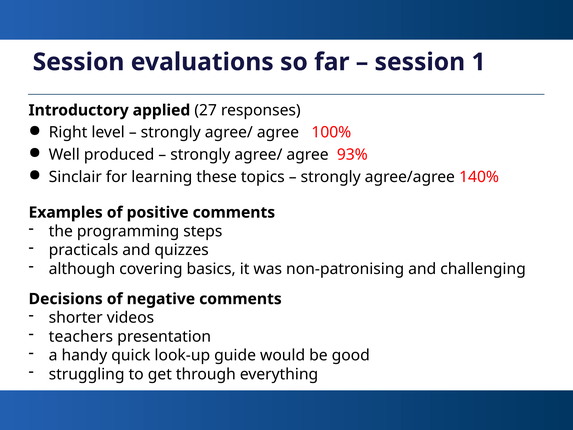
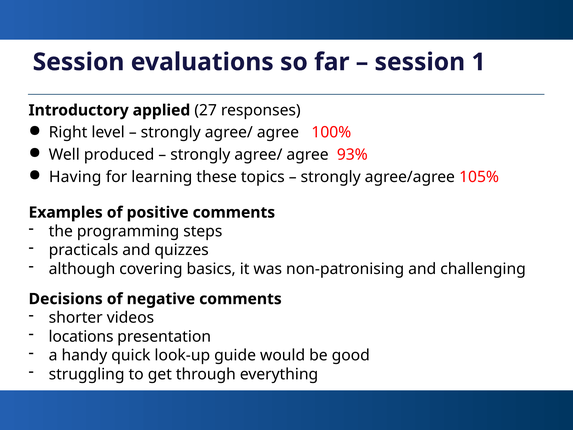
Sinclair: Sinclair -> Having (75, 177)
140%: 140% -> 105% (479, 177)
teachers: teachers -> locations (81, 336)
